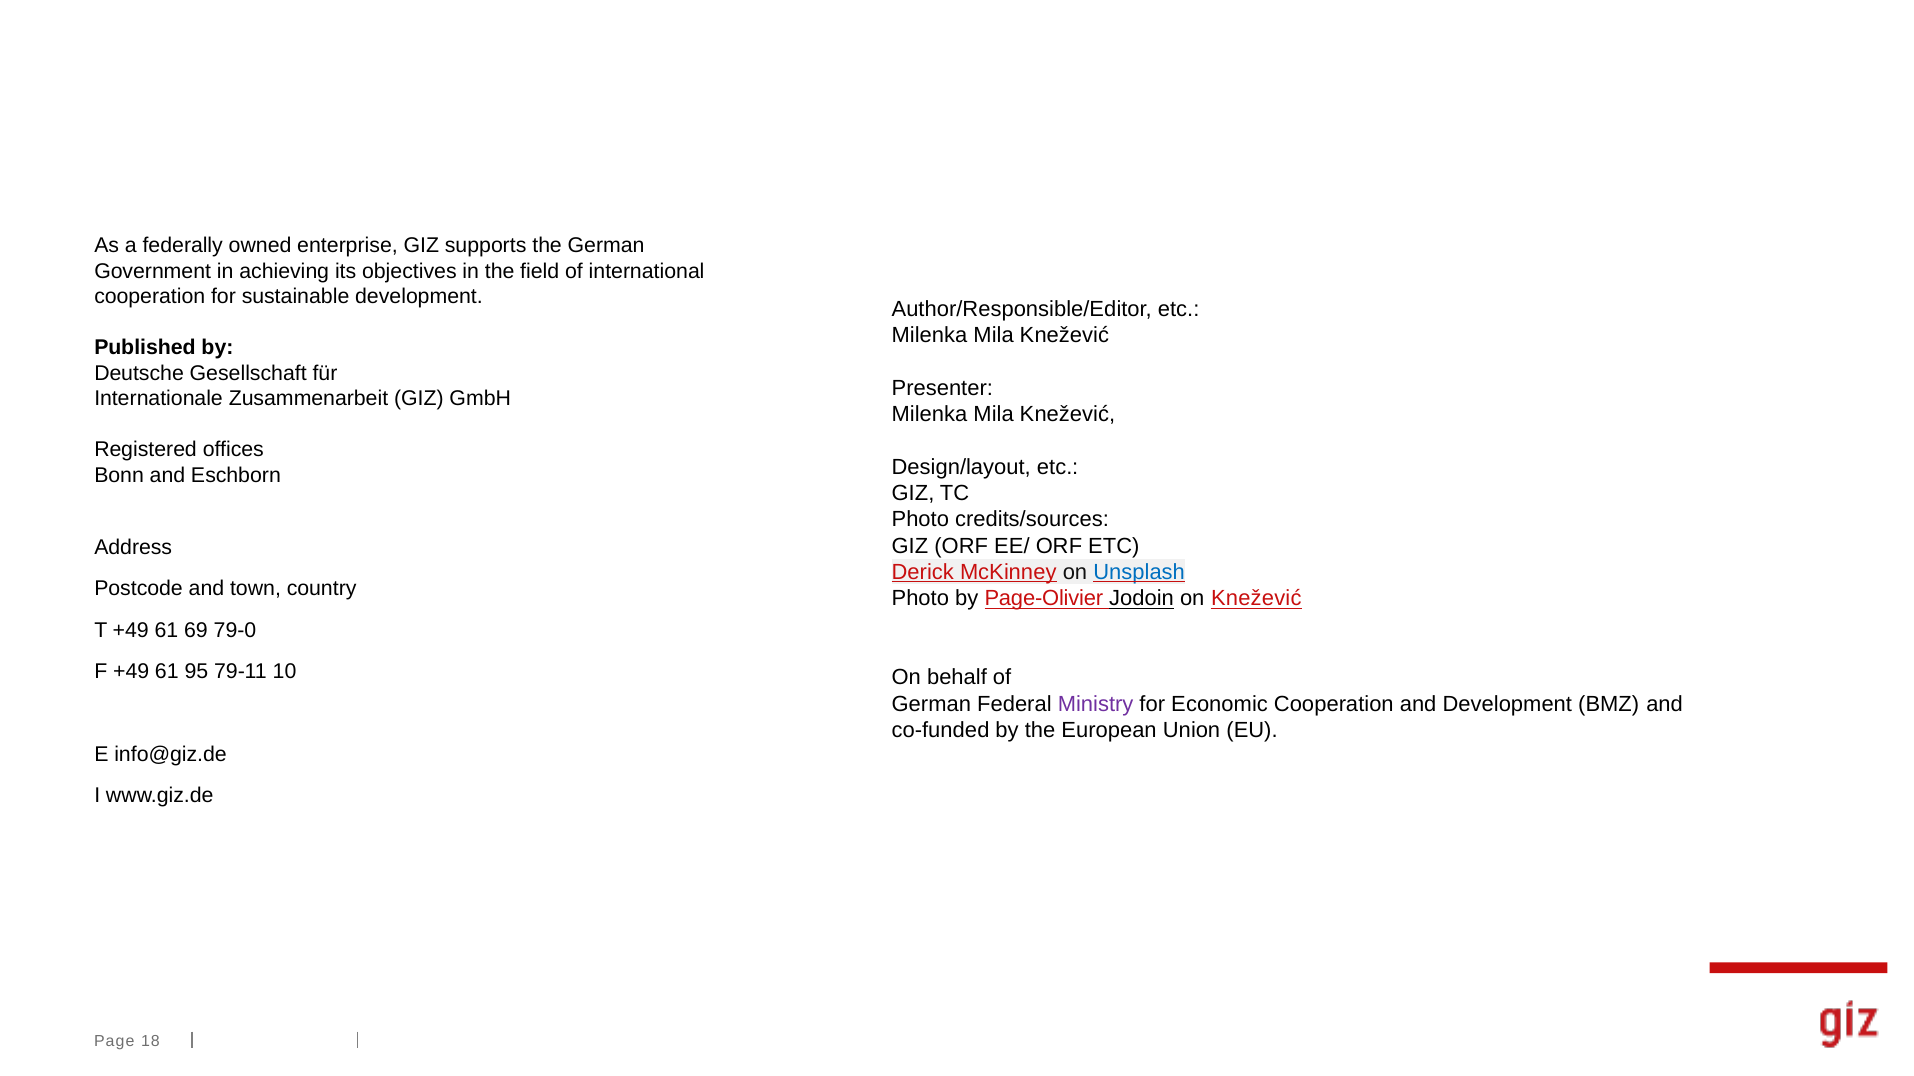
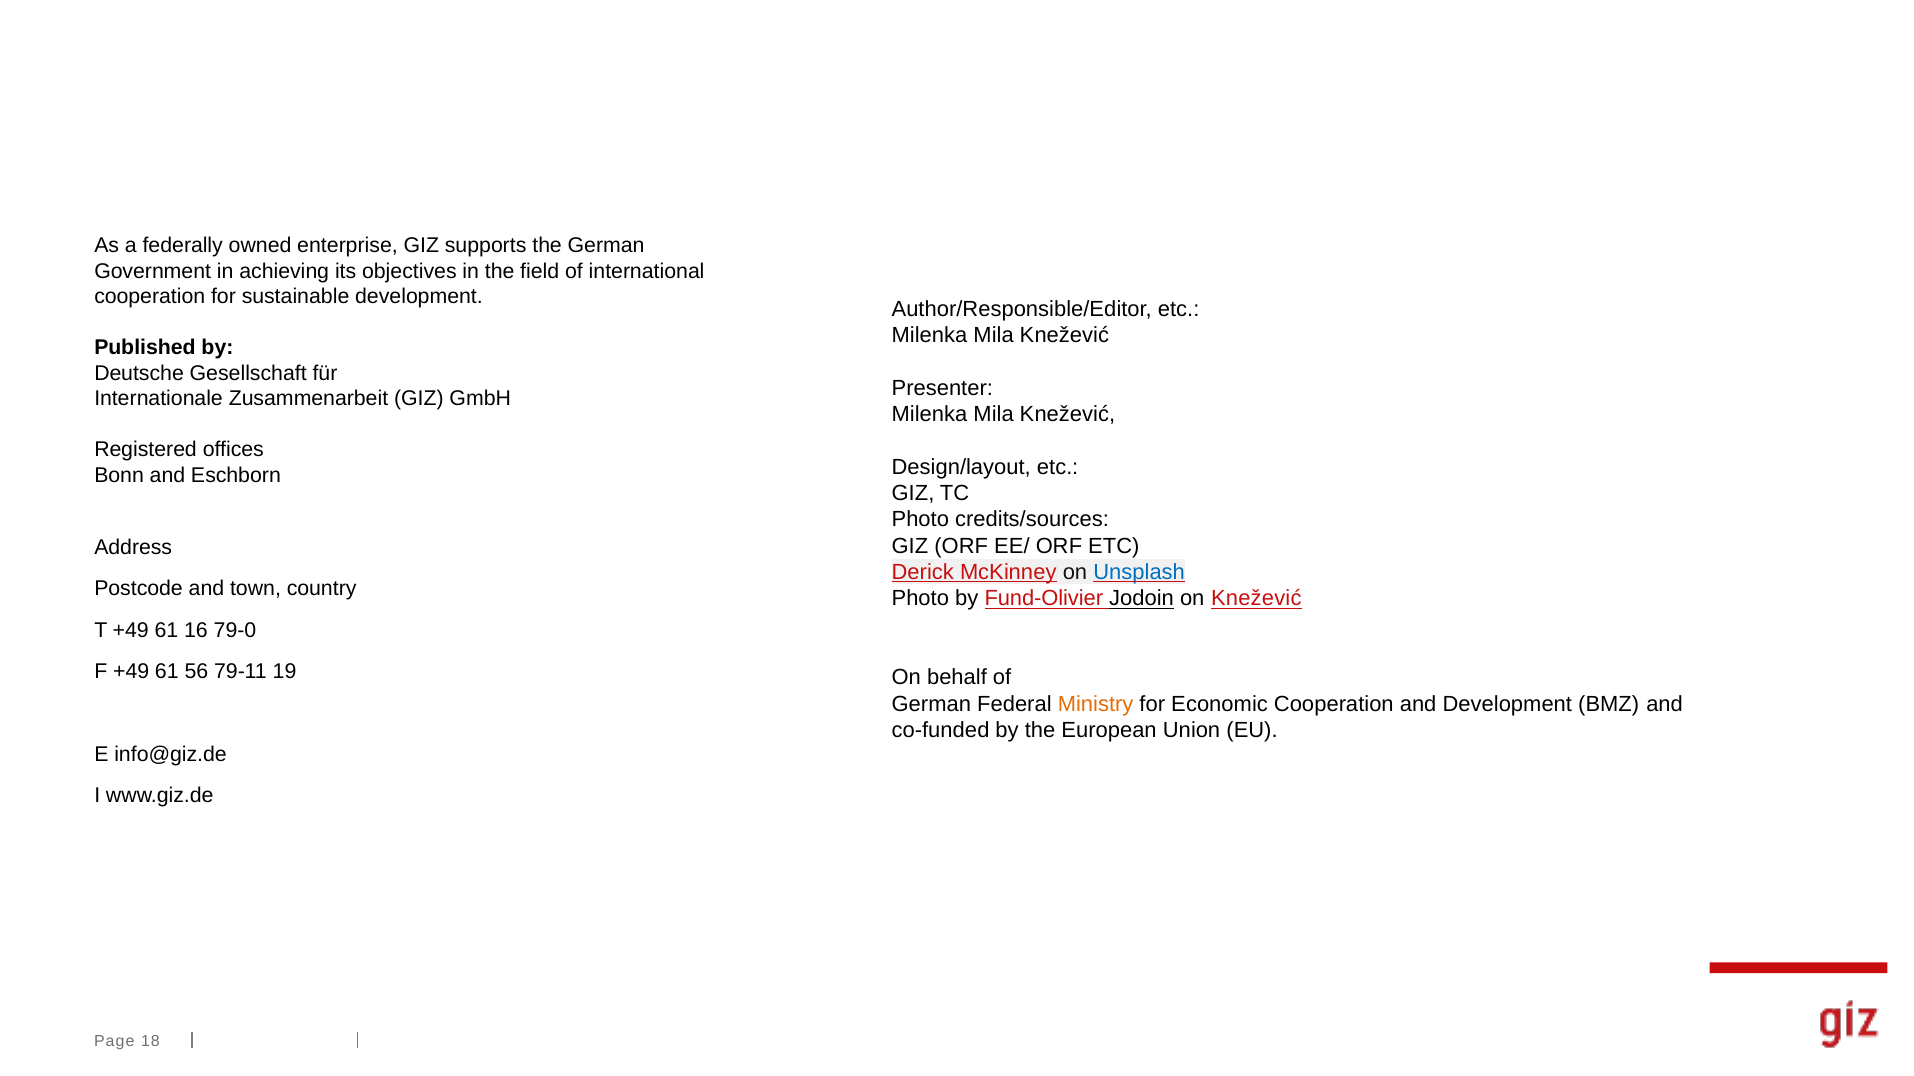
Page-Olivier: Page-Olivier -> Fund-Olivier (1044, 599)
69: 69 -> 16 (196, 630)
95: 95 -> 56 (196, 672)
10: 10 -> 19 (285, 672)
Ministry colour: purple -> orange (1096, 704)
